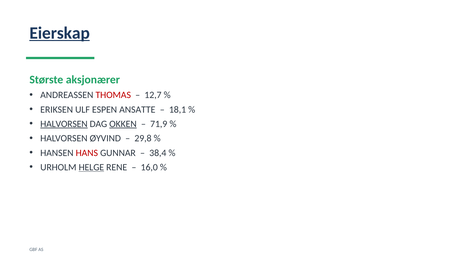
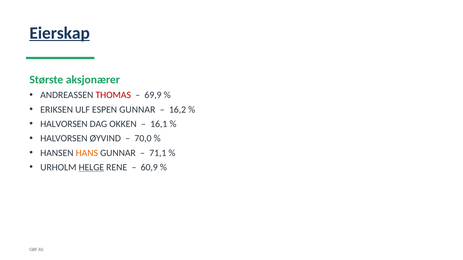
12,7: 12,7 -> 69,9 (153, 95)
ESPEN ANSATTE: ANSATTE -> GUNNAR (137, 110)
18,1: 18,1 -> 16,2 (178, 110)
HALVORSEN underline: present -> none (64, 124)
OKKEN underline: present -> none (123, 124)
71,9: 71,9 -> 16,1 (159, 124)
29,8: 29,8 -> 70,0 (143, 139)
HANS colour: red -> orange (87, 153)
38,4: 38,4 -> 71,1 (158, 153)
16,0: 16,0 -> 60,9 (149, 168)
